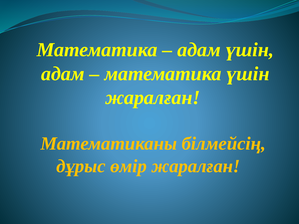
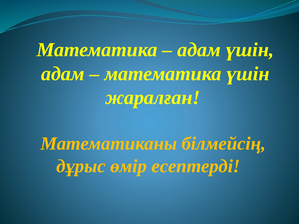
өмір жаралған: жаралған -> есептерді (196, 166)
